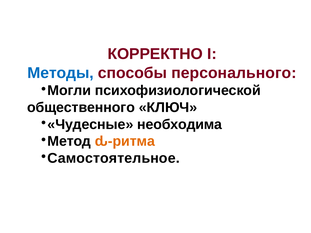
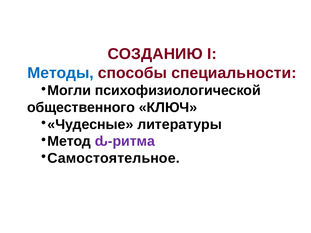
КОРРЕКТНО: КОРРЕКТНО -> СОЗДАНИЮ (155, 54)
персонального: персонального -> специальности (234, 73)
необходима: необходима -> литературы (180, 125)
ԃ-ритма colour: orange -> purple (125, 141)
